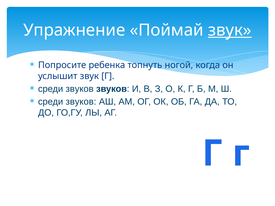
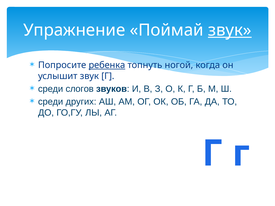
ребенка underline: none -> present (107, 65)
звуков: звуков -> слогов (80, 89)
звуков: звуков -> других (81, 102)
